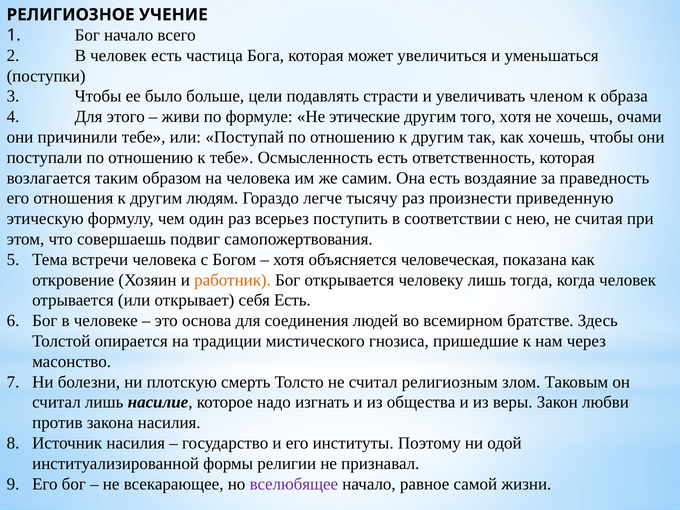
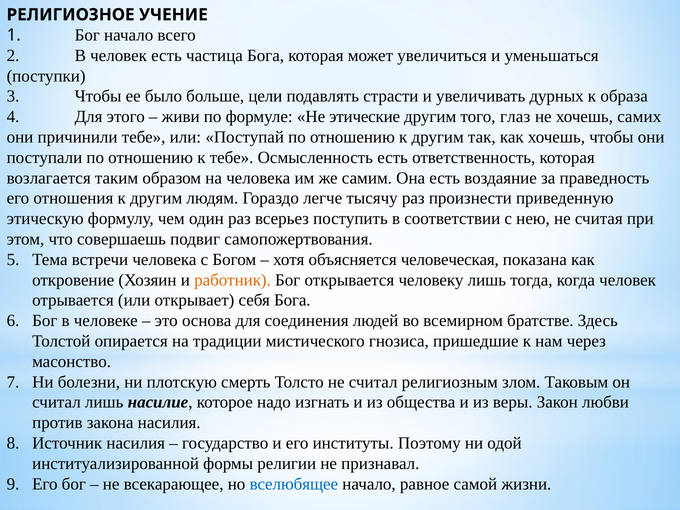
членом: членом -> дурных (557, 96)
того хотя: хотя -> глаз (515, 117)
очами: очами -> самих (639, 117)
себя Есть: Есть -> Бога (292, 300)
вселюбящее colour: purple -> blue (294, 484)
